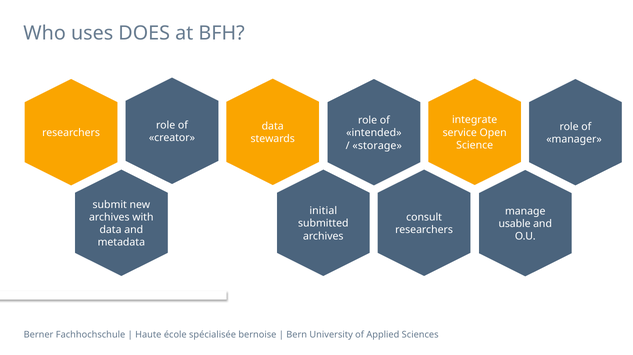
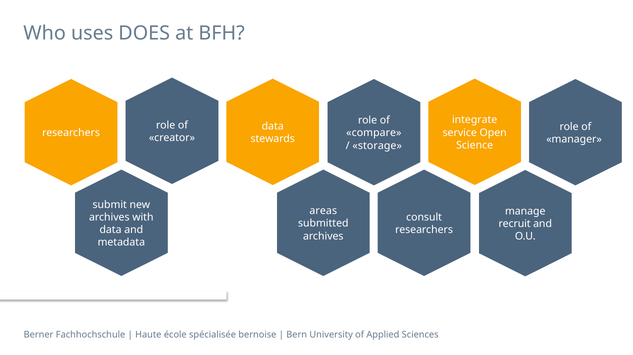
intended: intended -> compare (374, 133)
initial: initial -> areas (323, 211)
usable: usable -> recruit (515, 224)
